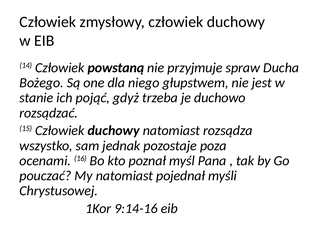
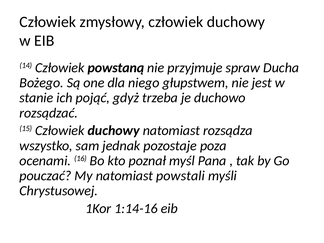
pojednał: pojednał -> powstali (181, 176)
9:14-16: 9:14-16 -> 1:14-16 (136, 209)
